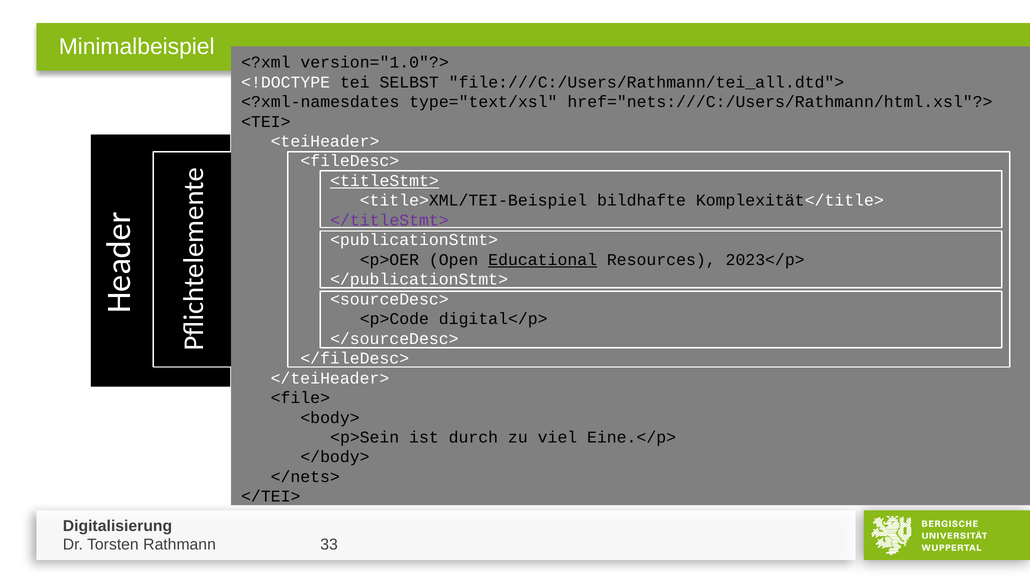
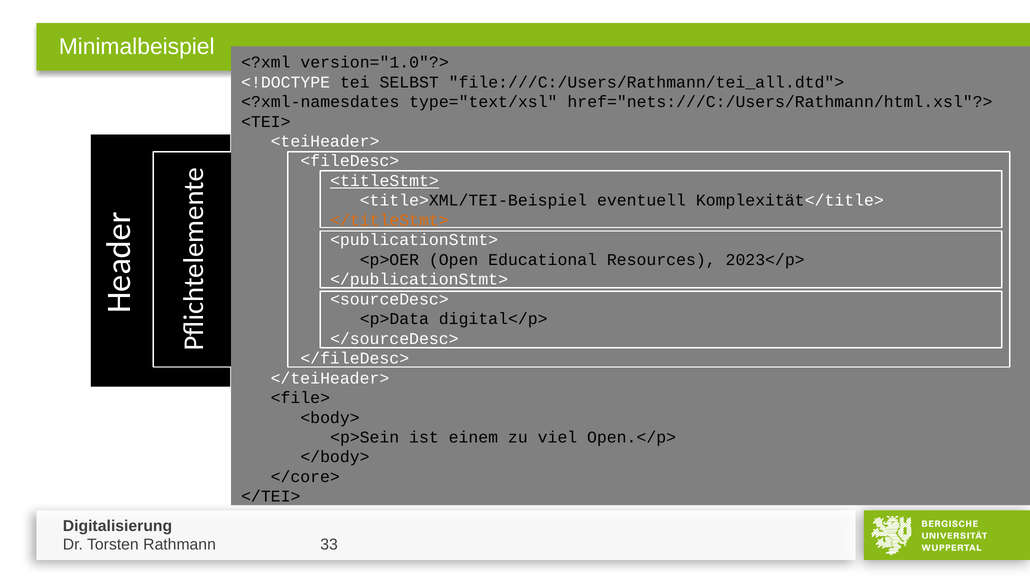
bildhafte: bildhafte -> eventuell (642, 201)
</titleStmt> colour: purple -> orange (389, 220)
Educational underline: present -> none (543, 260)
<p>Code: <p>Code -> <p>Data (394, 319)
durch: durch -> einem (473, 438)
Eine.</p>: Eine.</p> -> Open.</p> (632, 438)
</nets>: </nets> -> </core> (305, 477)
